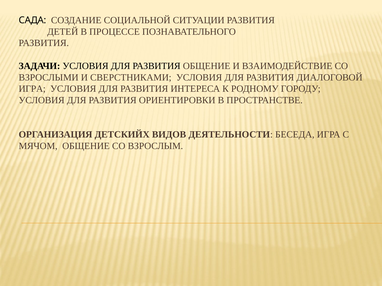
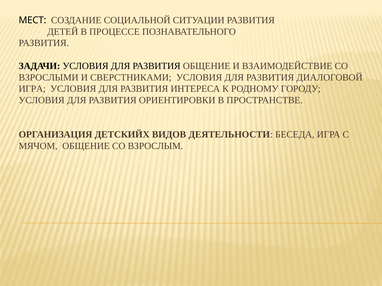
САДА: САДА -> МЕСТ (32, 20)
